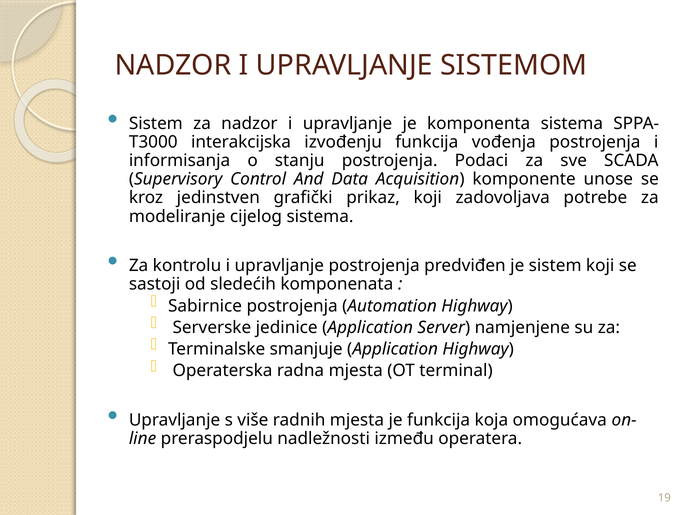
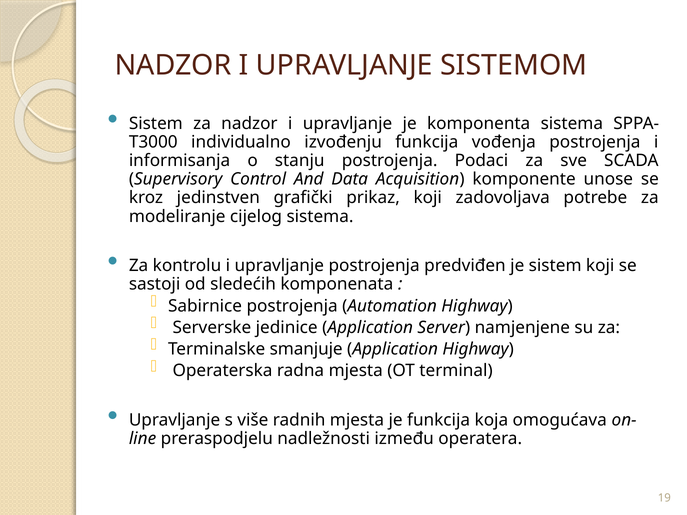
interakcijska: interakcijska -> individualno (241, 142)
